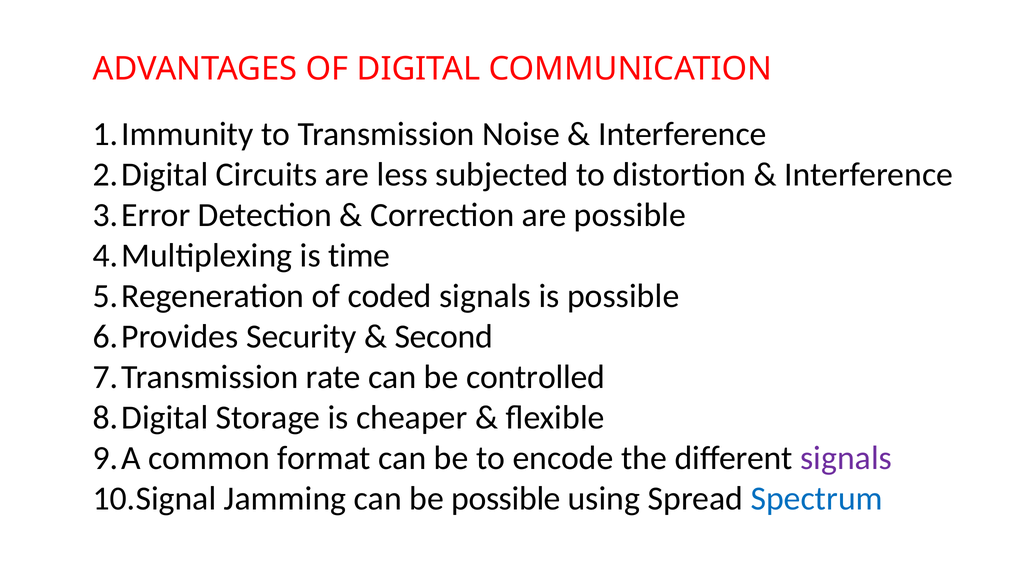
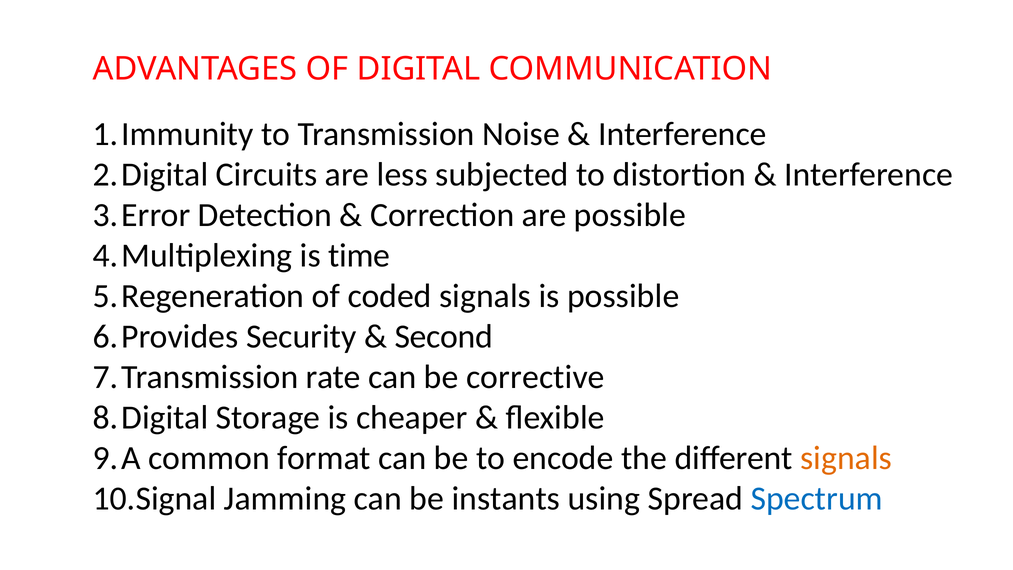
controlled: controlled -> corrective (535, 377)
signals colour: purple -> orange (846, 458)
be possible: possible -> instants (506, 499)
